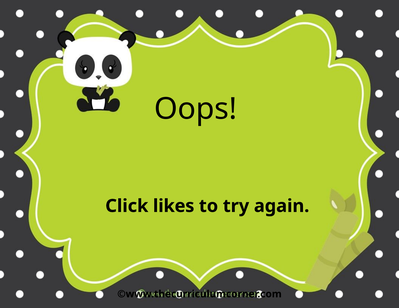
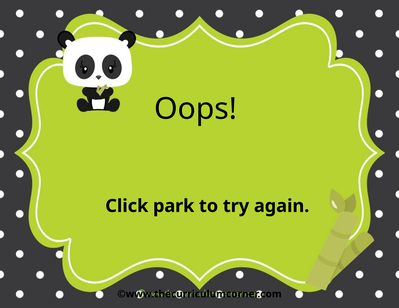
likes: likes -> park (174, 206)
